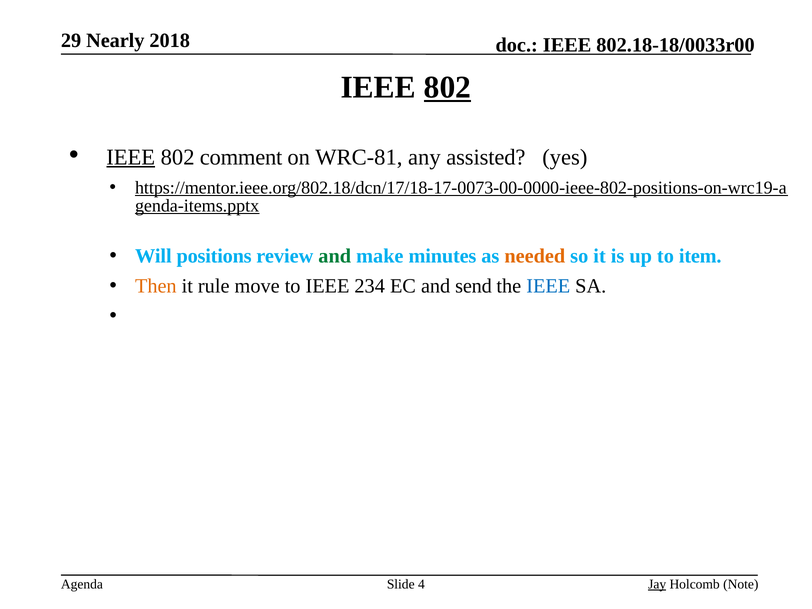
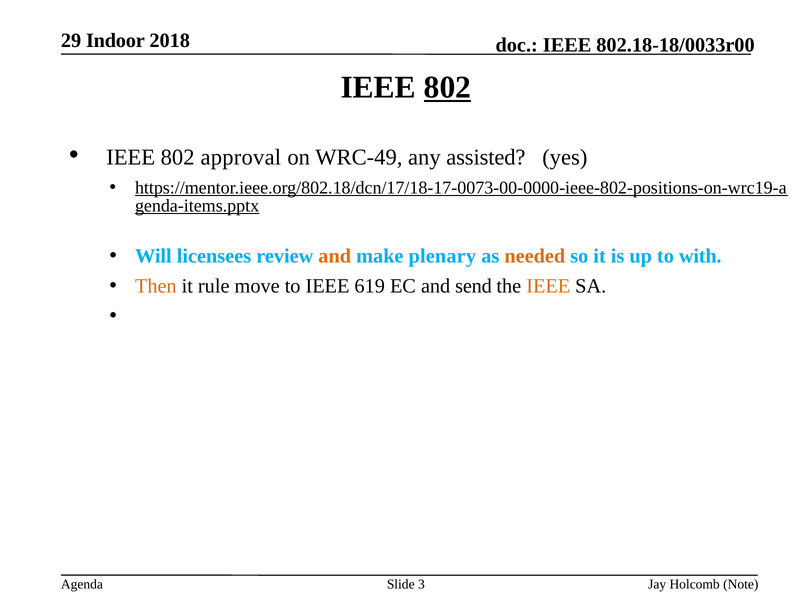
Nearly: Nearly -> Indoor (115, 41)
IEEE underline: present -> none (131, 157)
comment: comment -> approval (241, 157)
WRC-81: WRC-81 -> WRC-49 (359, 157)
positions: positions -> licensees (214, 256)
and colour: green -> orange (335, 256)
minutes: minutes -> plenary (442, 256)
item: item -> with (700, 256)
234: 234 -> 619 (370, 286)
IEEE colour: blue -> orange (548, 286)
4: 4 -> 3 (421, 584)
Jay underline: present -> none (657, 584)
